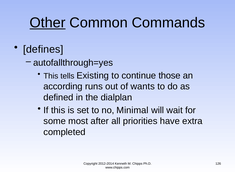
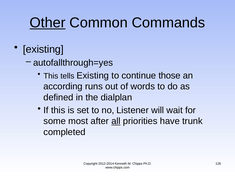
defines: defines -> existing (43, 49)
wants: wants -> words (143, 87)
Minimal: Minimal -> Listener (133, 110)
all underline: none -> present (116, 121)
extra: extra -> trunk (192, 121)
